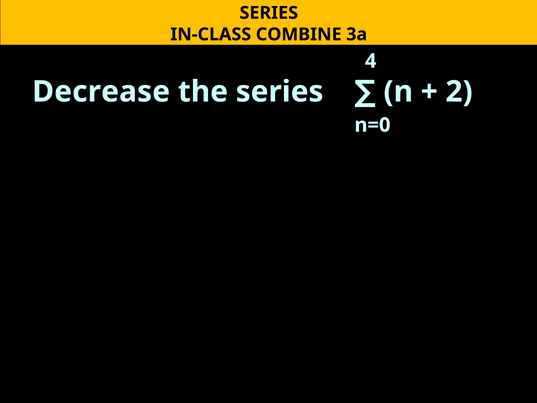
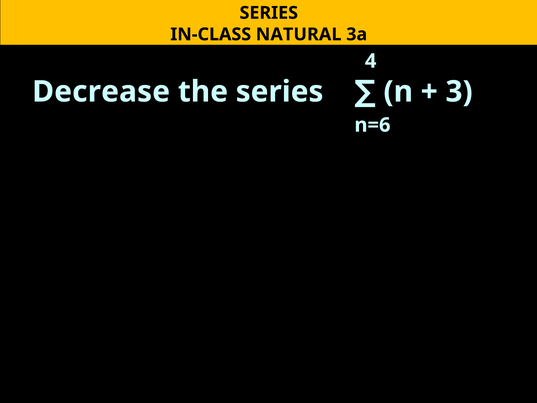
COMBINE: COMBINE -> NATURAL (299, 34)
2: 2 -> 3 (459, 92)
n=0: n=0 -> n=6 (372, 125)
